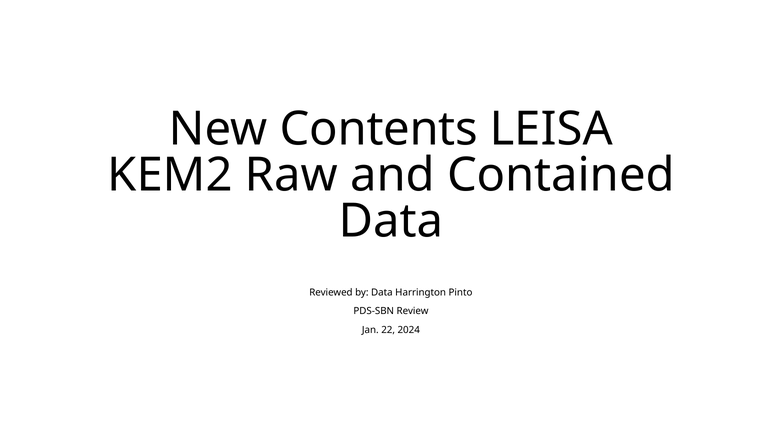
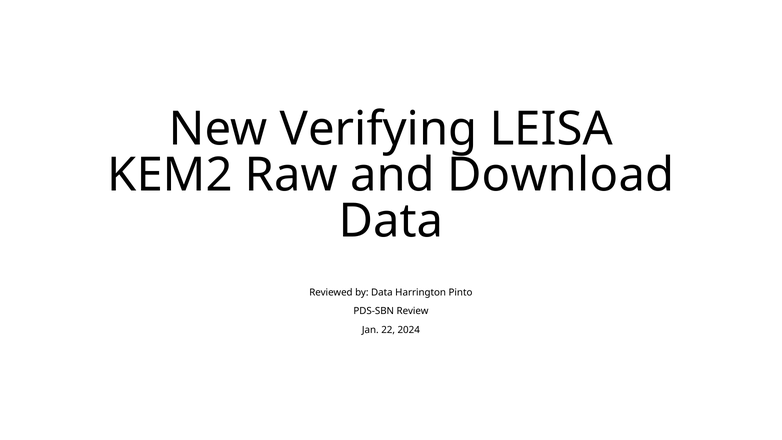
Contents: Contents -> Verifying (379, 129)
Contained: Contained -> Download (561, 175)
